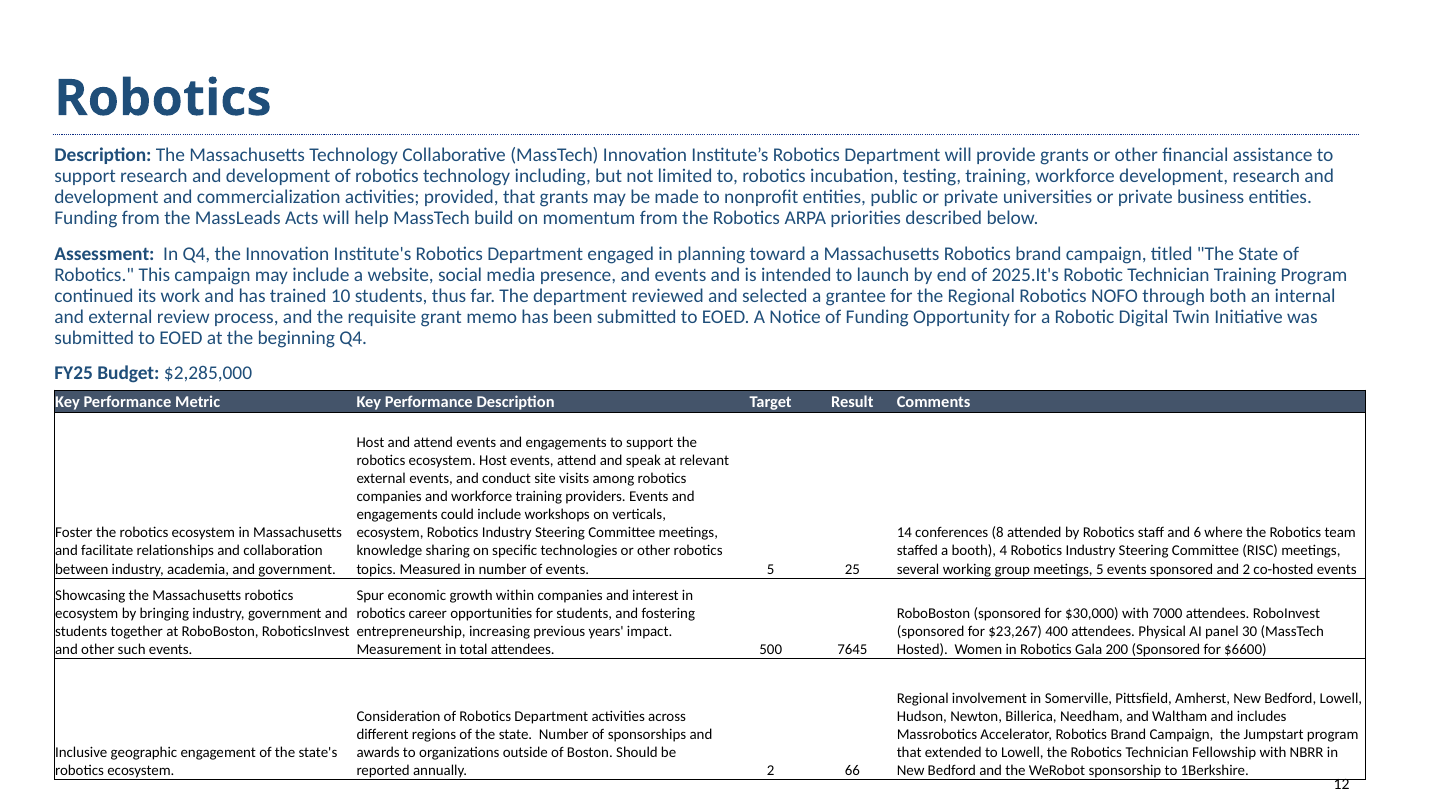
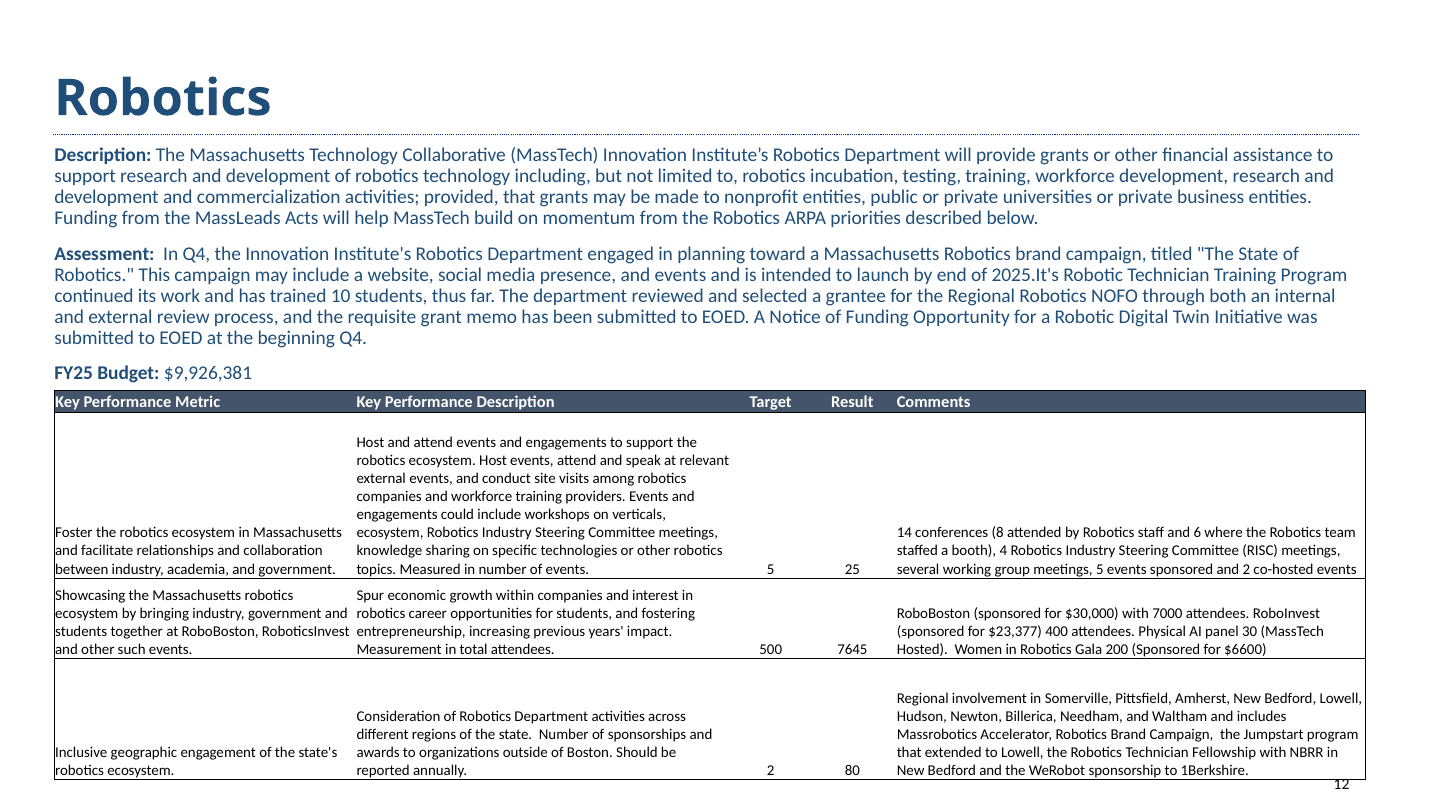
$2,285,000: $2,285,000 -> $9,926,381 (208, 374)
$23,267: $23,267 -> $23,377 (1015, 632)
66: 66 -> 80 (852, 771)
